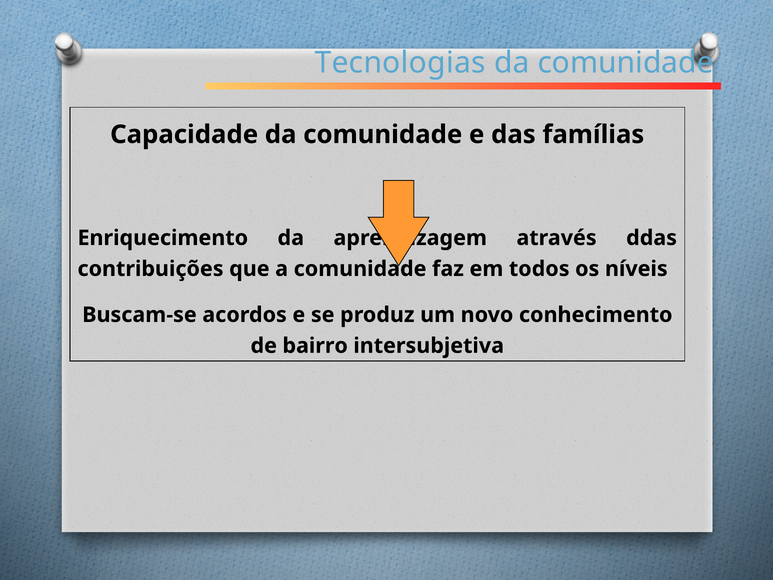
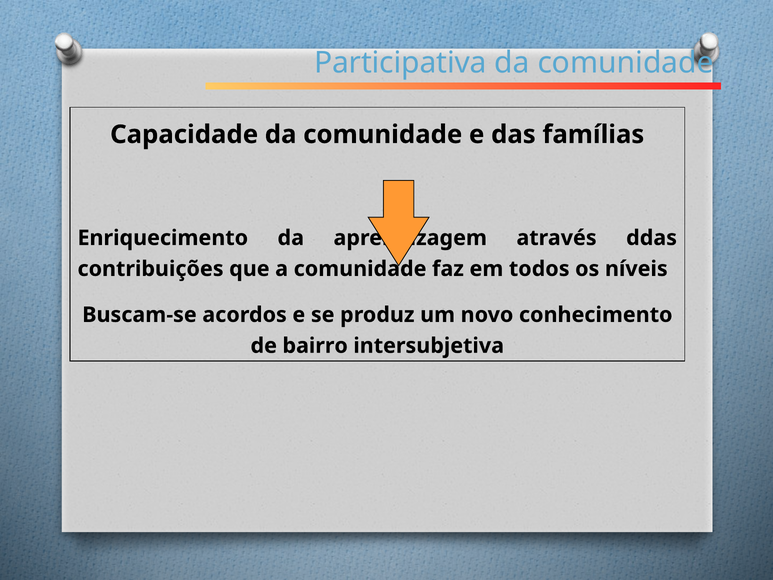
Tecnologias: Tecnologias -> Participativa (400, 63)
